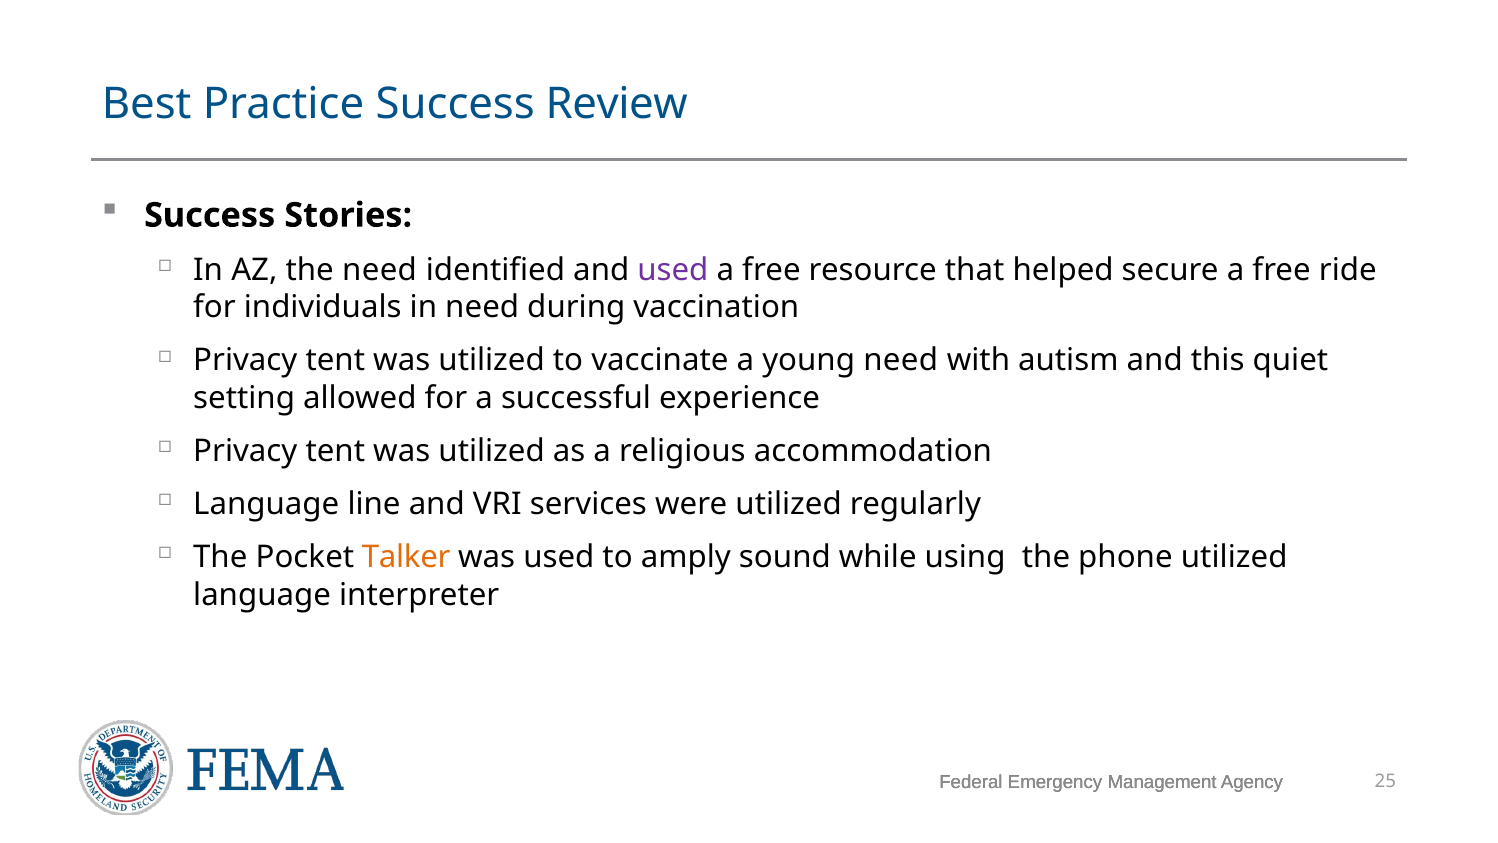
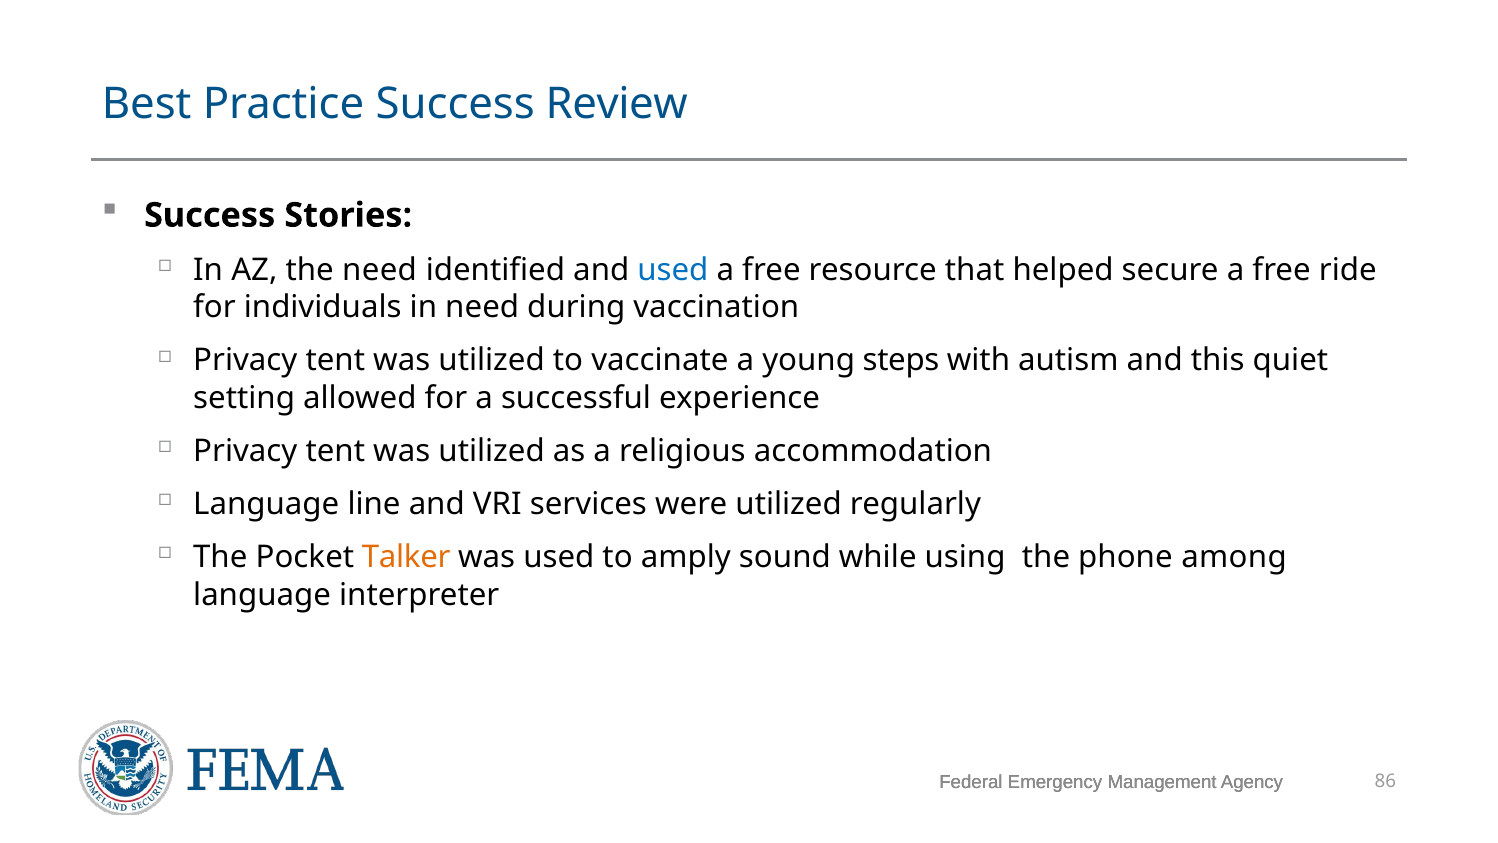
used colour: purple -> blue (673, 270)
young need: need -> steps (901, 360)
phone utilized: utilized -> among (1234, 557)
25: 25 -> 86 (1385, 781)
